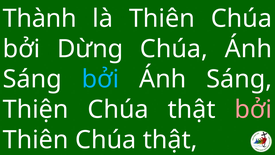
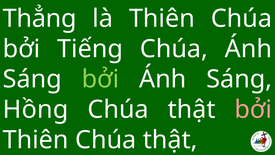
Thành: Thành -> Thẳng (40, 19)
Dừng: Dừng -> Tiếng (90, 49)
bởi colour: light blue -> light green (100, 79)
Thiện: Thiện -> Hồng (36, 109)
